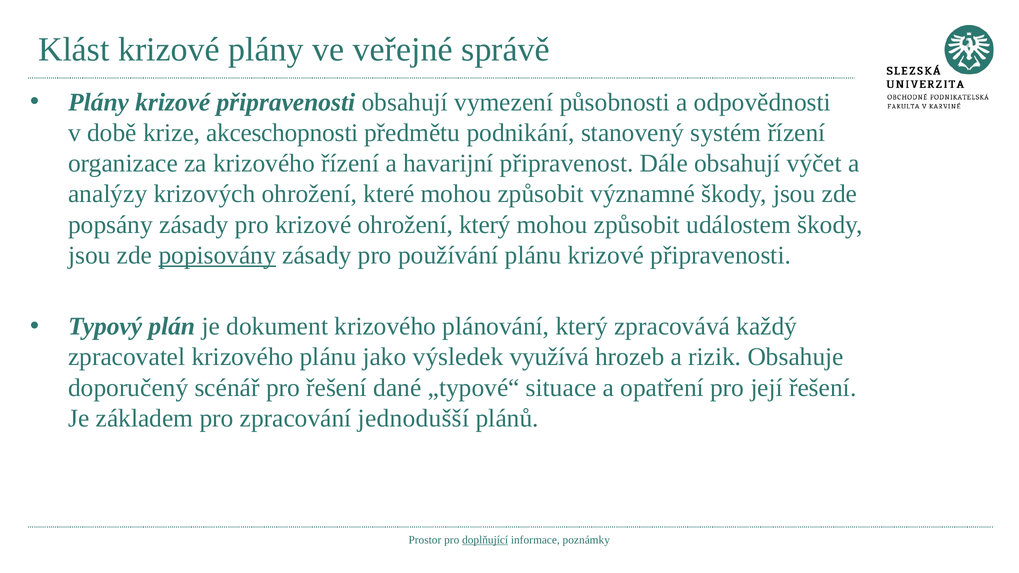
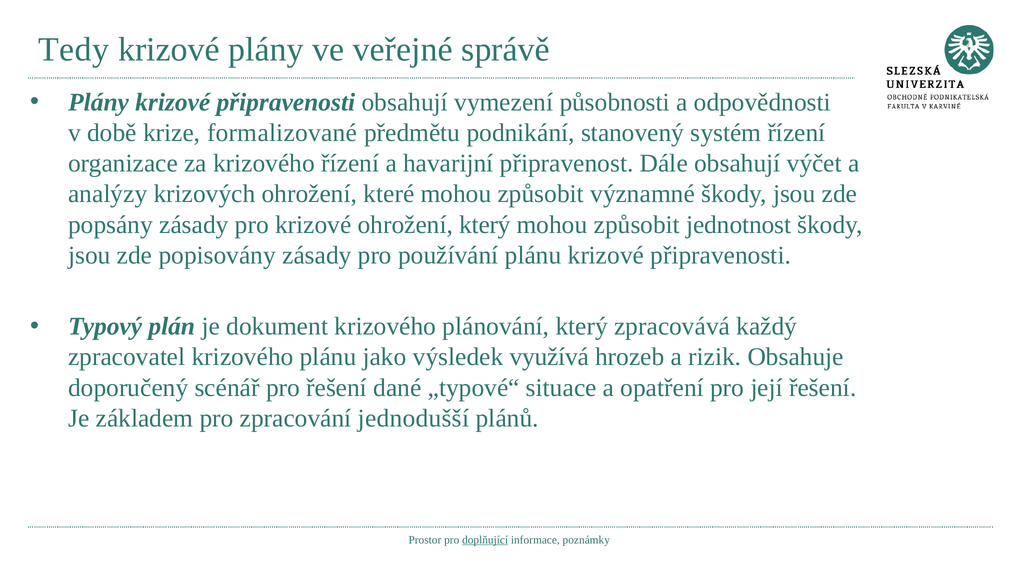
Klást: Klást -> Tedy (74, 50)
akceschopnosti: akceschopnosti -> formalizované (282, 133)
událostem: událostem -> jednotnost (739, 225)
popisovány underline: present -> none (217, 255)
